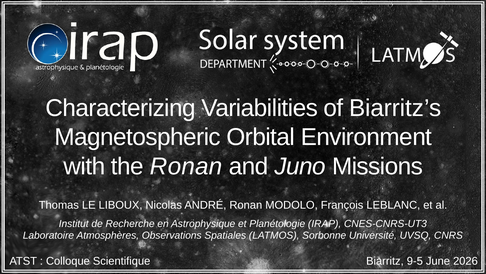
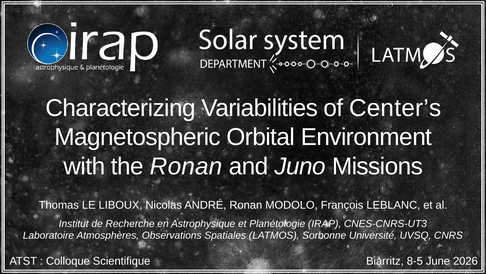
Biarritz’s: Biarritz’s -> Center’s (395, 108)
9-5: 9-5 -> 8-5 (415, 261)
